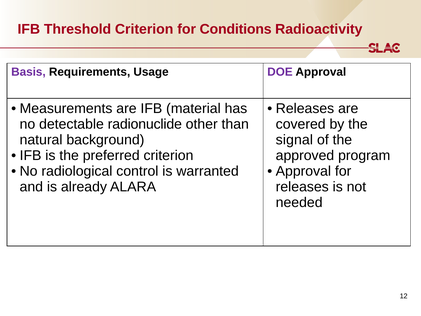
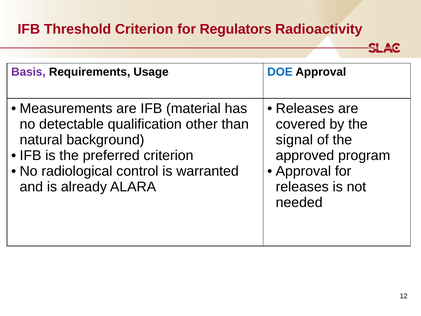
Conditions: Conditions -> Regulators (236, 29)
DOE colour: purple -> blue (280, 72)
radionuclide: radionuclide -> qualification (145, 124)
